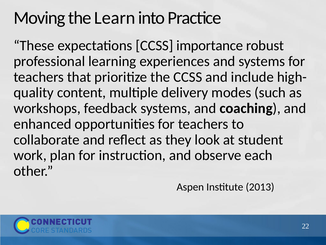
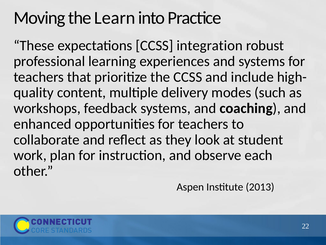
importance: importance -> integration (210, 46)
